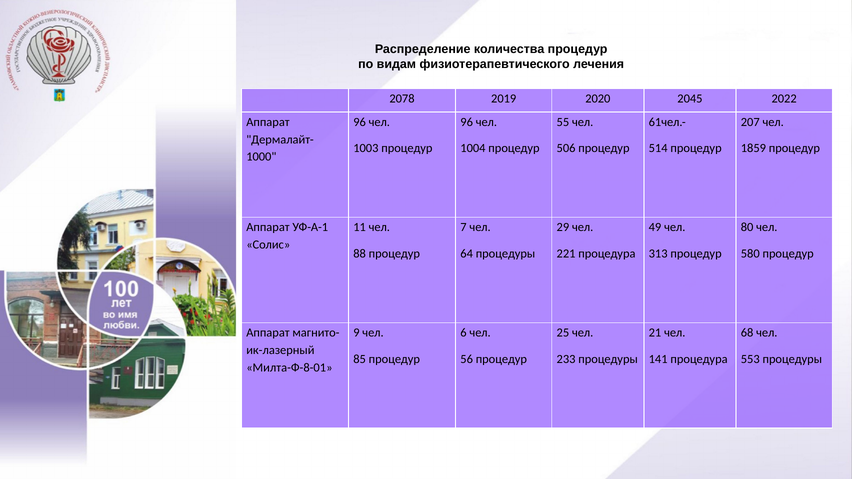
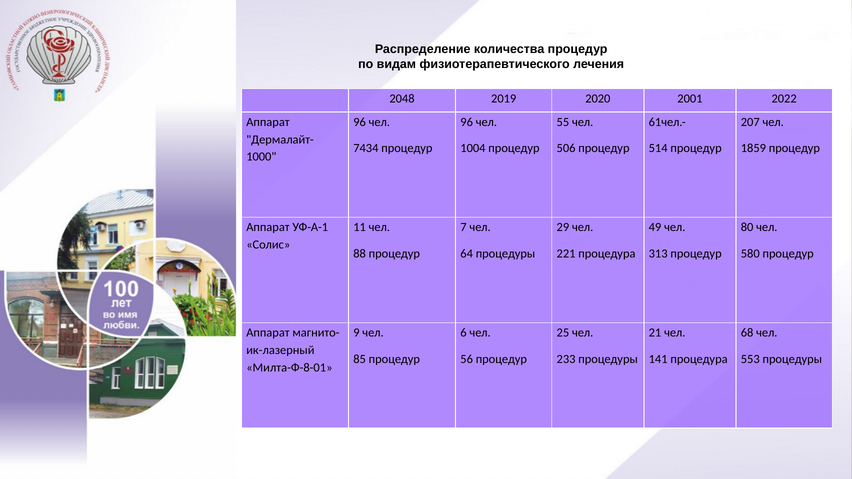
2078: 2078 -> 2048 (402, 99)
2045: 2045 -> 2001 (690, 99)
1003: 1003 -> 7434 (366, 148)
